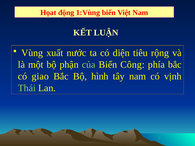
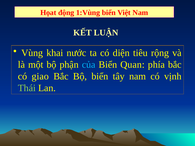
xuất: xuất -> khai (55, 53)
của colour: light green -> light blue (89, 65)
Công: Công -> Quan (132, 65)
Bộ hình: hình -> biển (100, 76)
